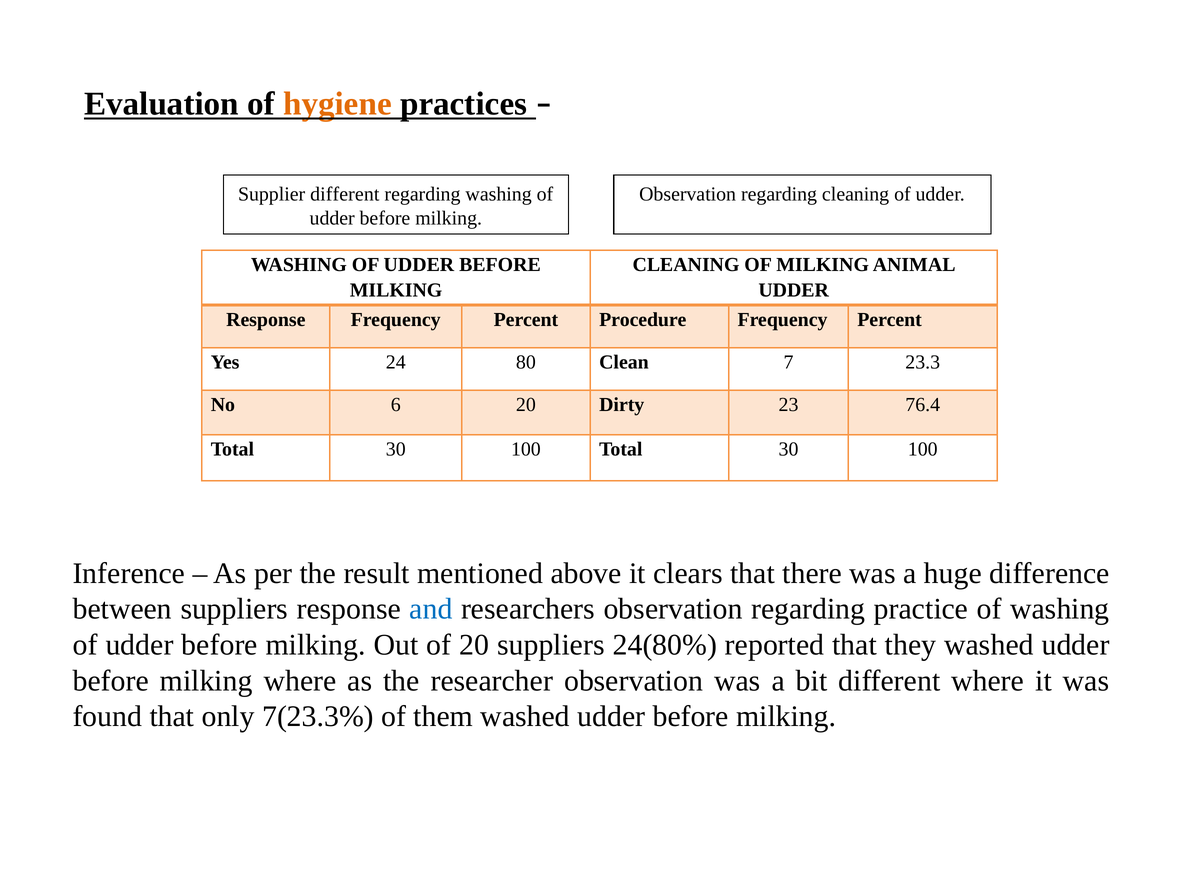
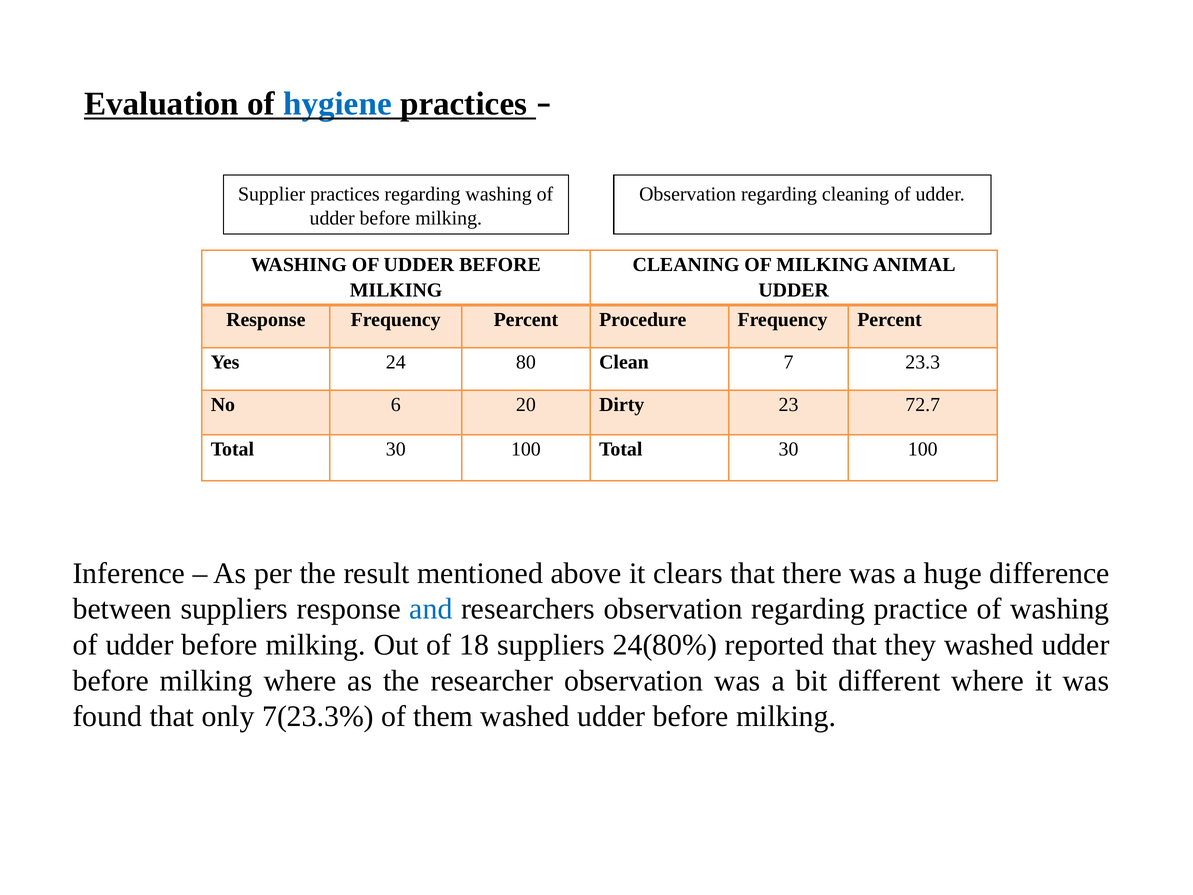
hygiene colour: orange -> blue (337, 104)
Supplier different: different -> practices (345, 194)
76.4: 76.4 -> 72.7 (923, 405)
of 20: 20 -> 18 (474, 645)
